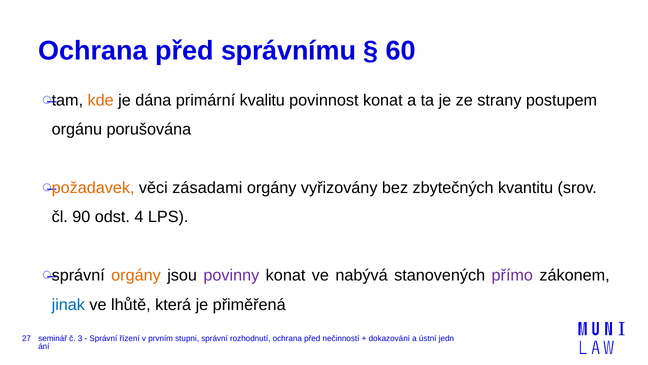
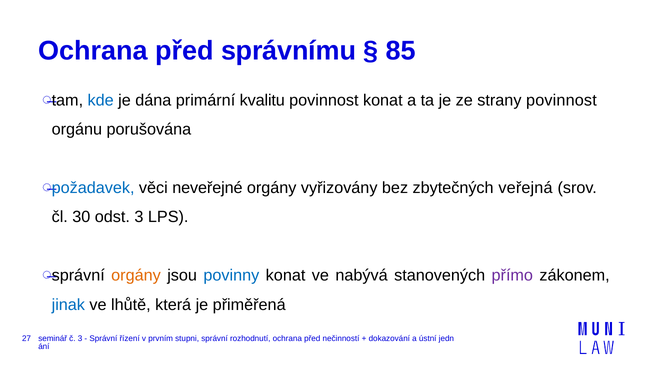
60: 60 -> 85 (401, 51)
kde colour: orange -> blue (101, 100)
strany postupem: postupem -> povinnost (561, 100)
požadavek colour: orange -> blue (93, 188)
zásadami: zásadami -> neveřejné (207, 188)
kvantitu: kvantitu -> veřejná (525, 188)
90: 90 -> 30 (81, 217)
odst 4: 4 -> 3 (139, 217)
povinny colour: purple -> blue (231, 275)
